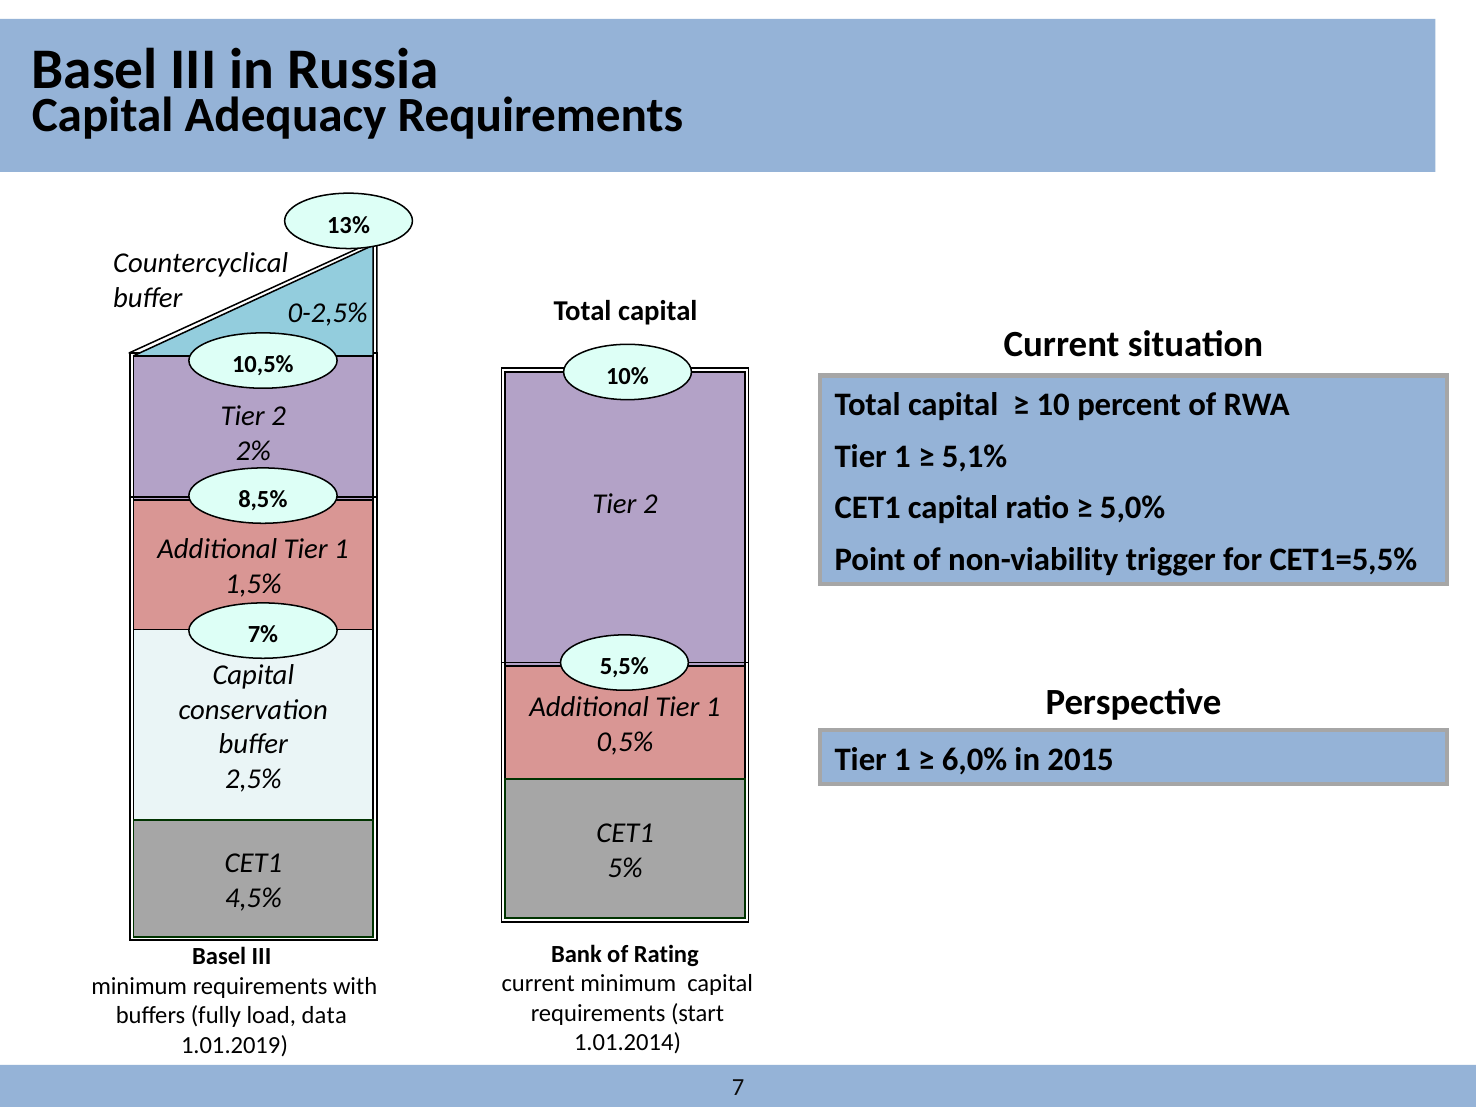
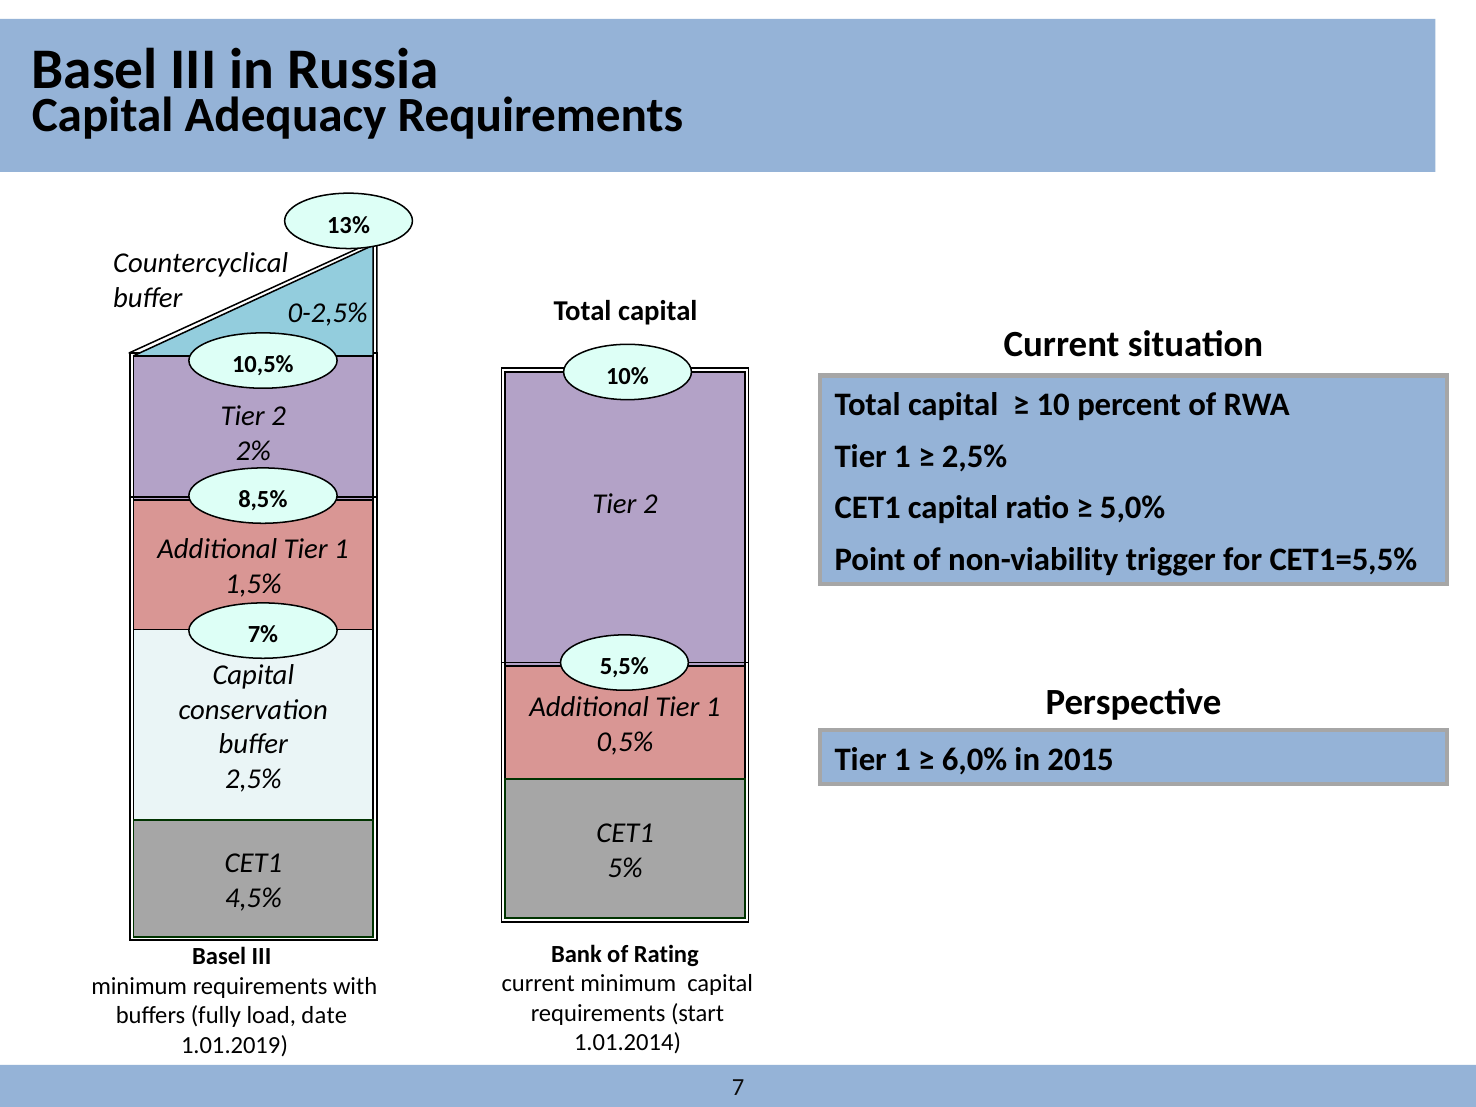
5,1%: 5,1% -> 2,5% (975, 456)
data: data -> date (324, 1016)
